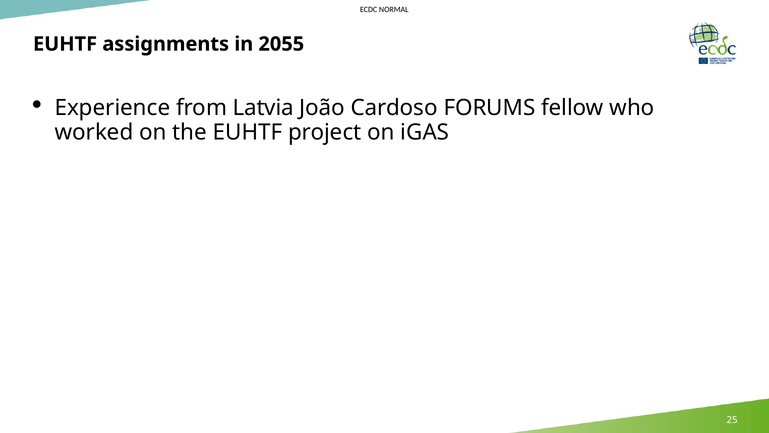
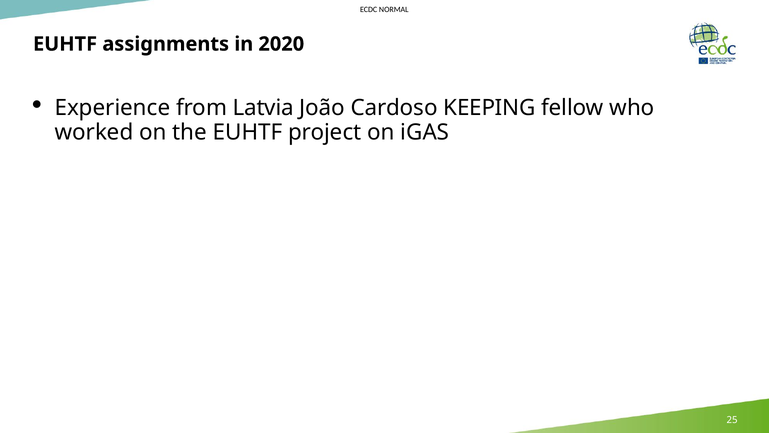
2055: 2055 -> 2020 (281, 44)
FORUMS: FORUMS -> KEEPING (490, 108)
